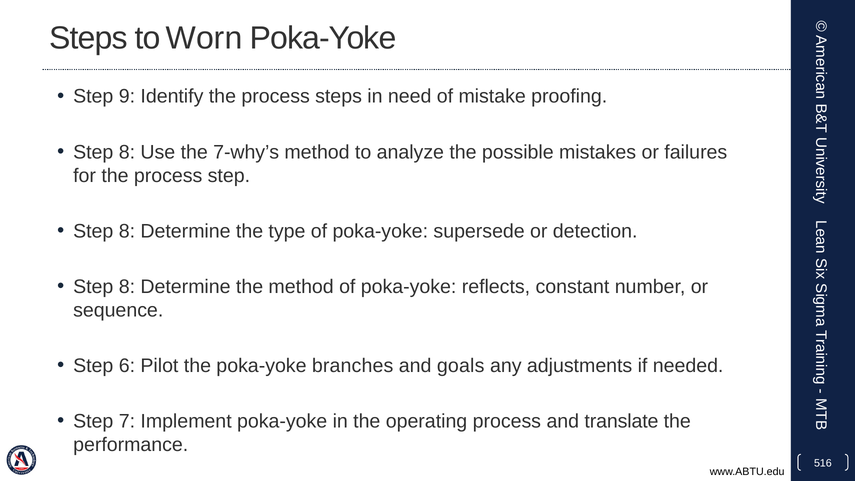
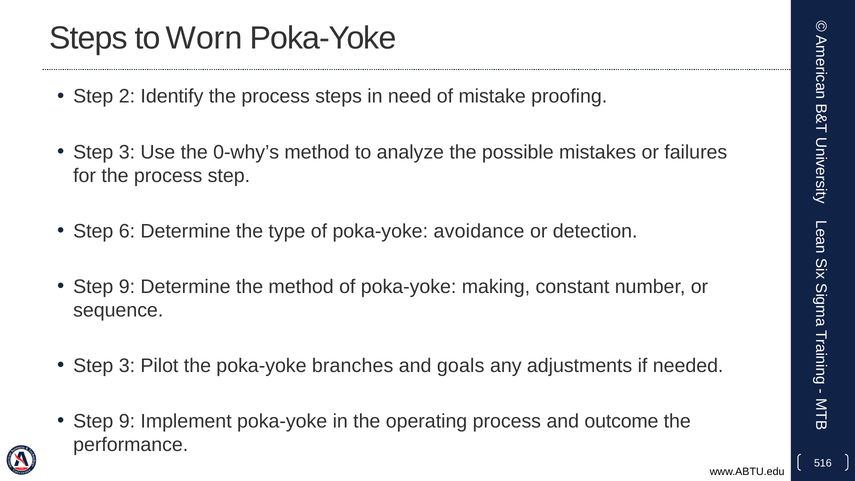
9: 9 -> 2 (127, 96)
8: 8 -> 3 (127, 152)
7-why’s: 7-why’s -> 0-why’s (246, 152)
8: 8 -> 6 (127, 231)
supersede: supersede -> avoidance (479, 231)
8: 8 -> 9 (127, 287)
reflects: reflects -> making (496, 287)
6: 6 -> 3 (127, 366)
7: 7 -> 9 (127, 421)
translate: translate -> outcome (622, 421)
